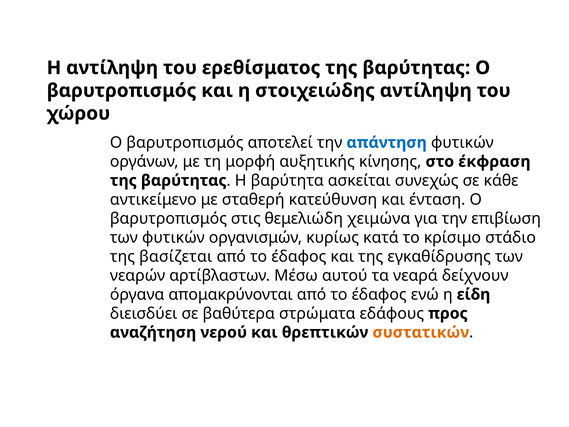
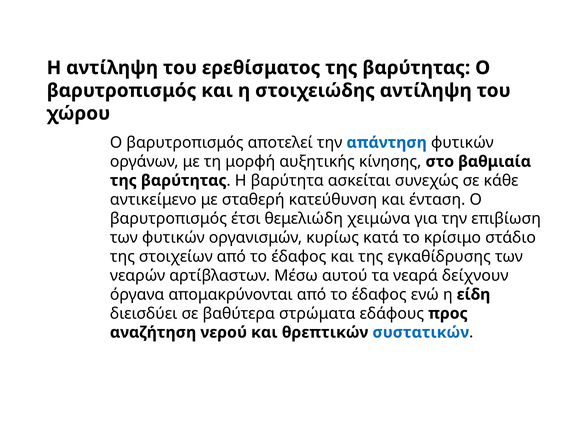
έκφραση: έκφραση -> βαθμιαία (495, 161)
στις: στις -> έτσι (246, 218)
βασίζεται: βασίζεται -> στοιχείων (176, 256)
συστατικών colour: orange -> blue (421, 332)
